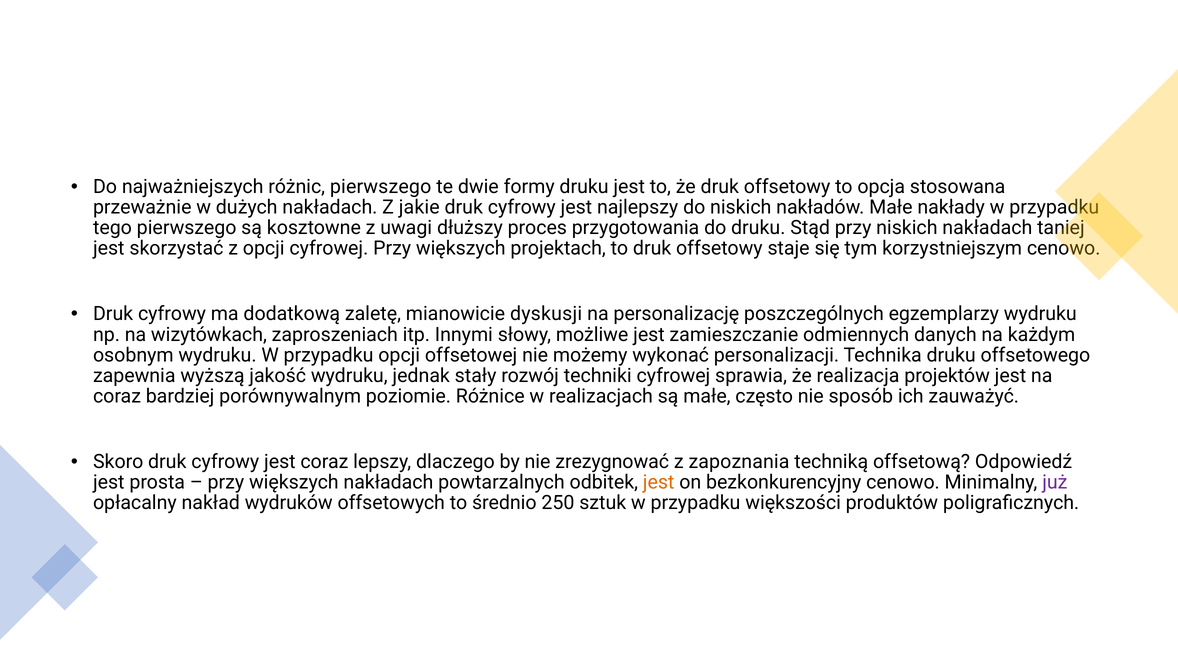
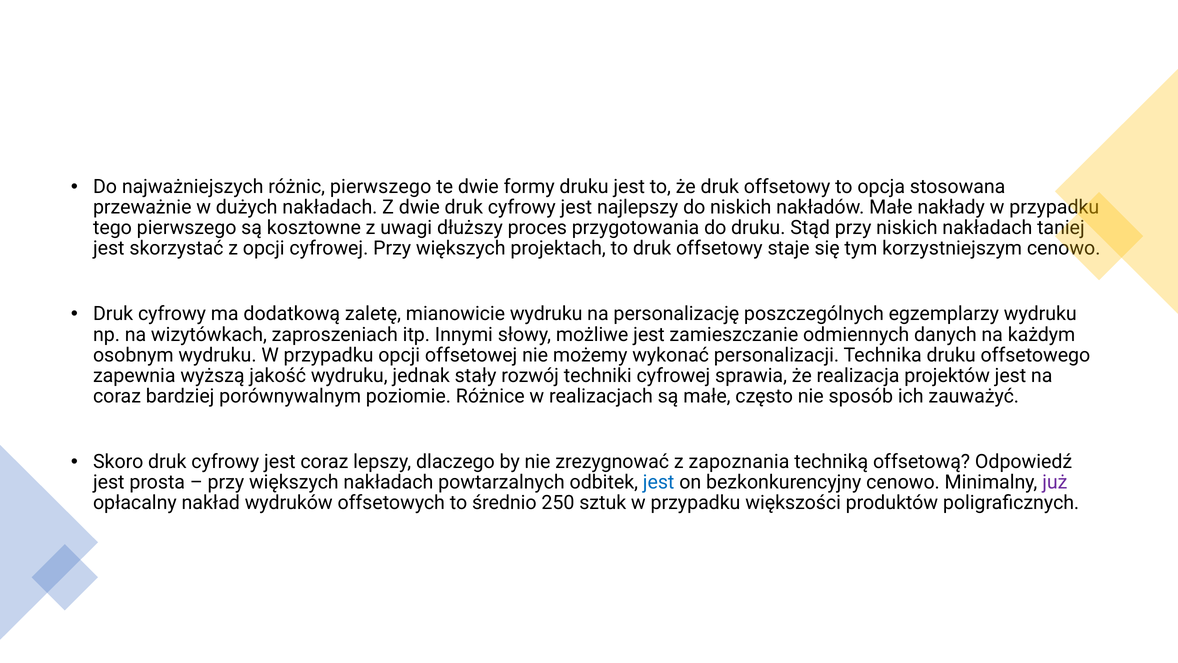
Z jakie: jakie -> dwie (419, 207)
mianowicie dyskusji: dyskusji -> wydruku (546, 314)
jest colour: orange -> blue (659, 482)
